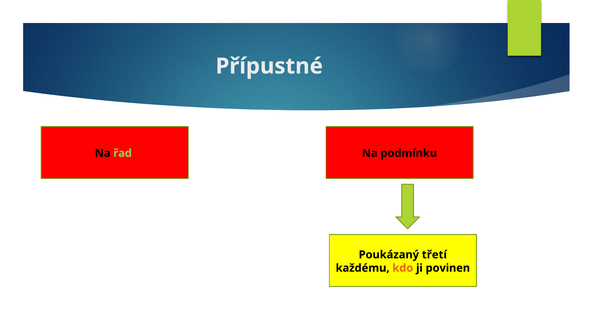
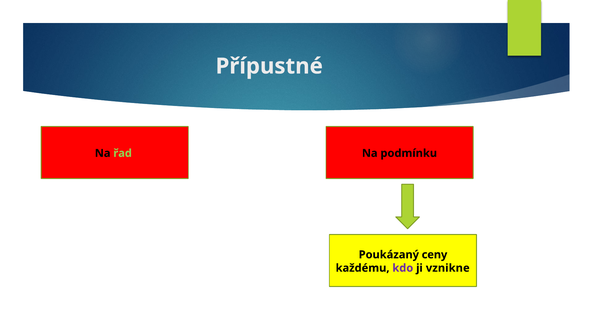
třetí: třetí -> ceny (434, 254)
kdo colour: orange -> purple (403, 268)
povinen: povinen -> vznikne (448, 268)
